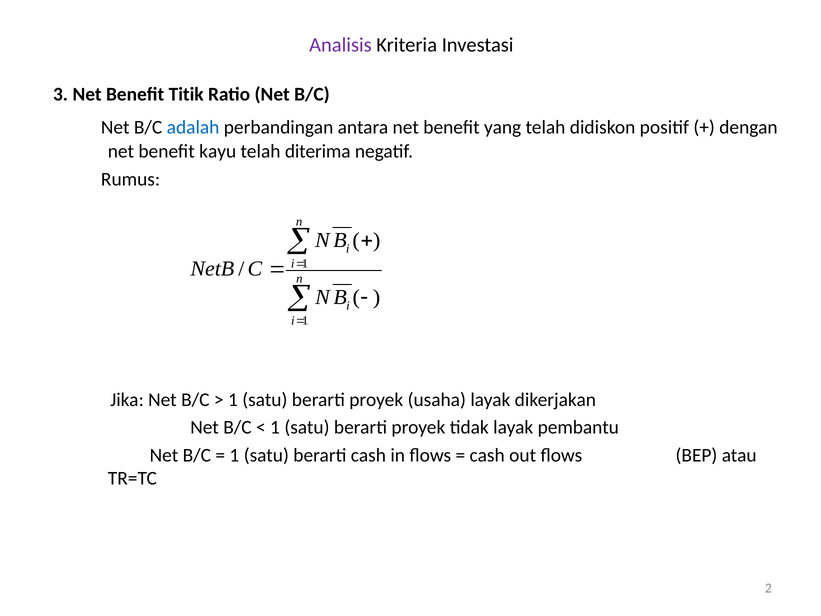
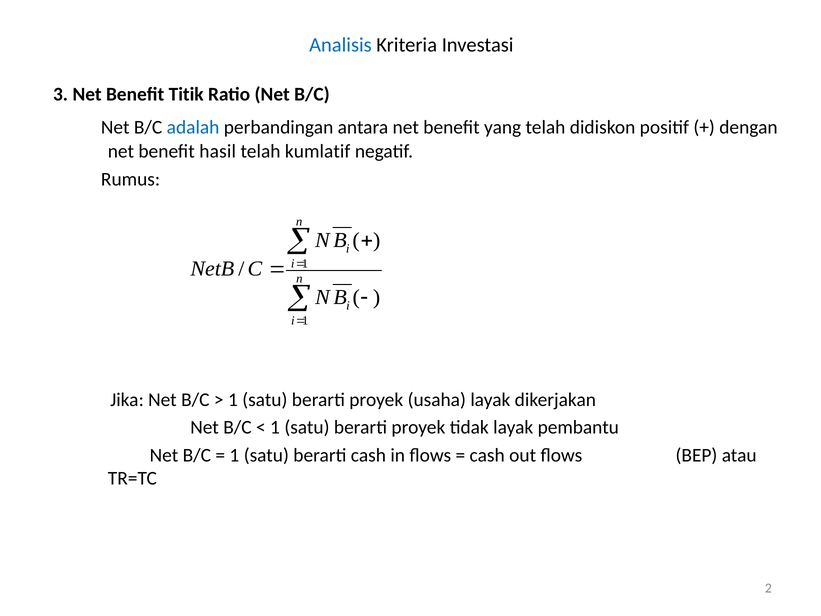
Analisis colour: purple -> blue (340, 45)
kayu: kayu -> hasil (218, 152)
diterima: diterima -> kumlatif (318, 152)
